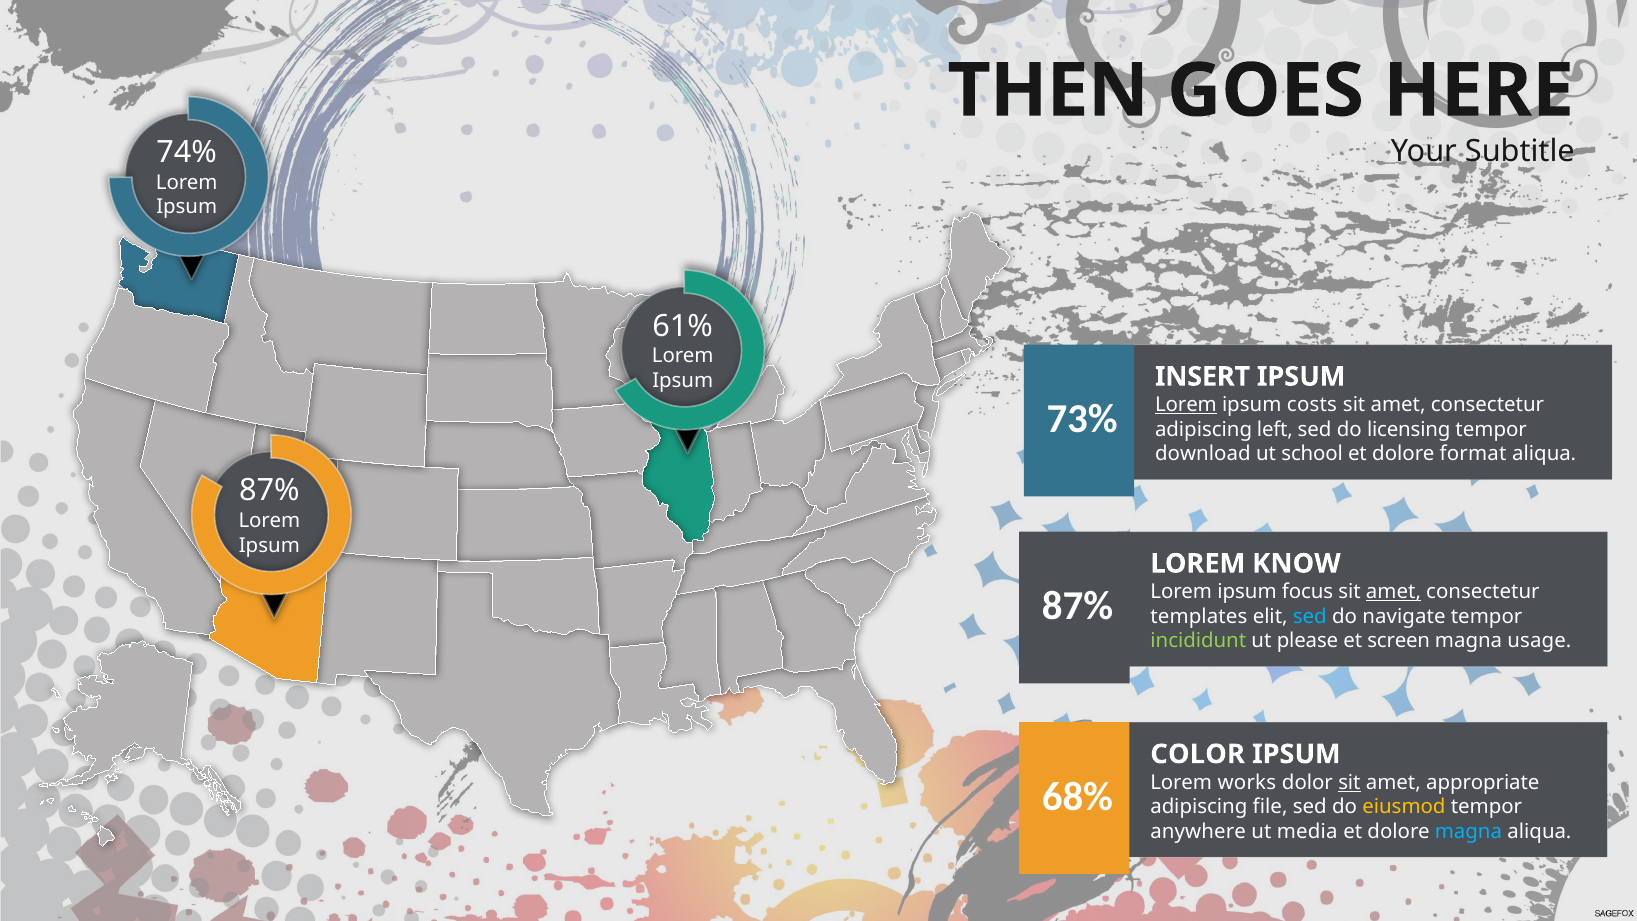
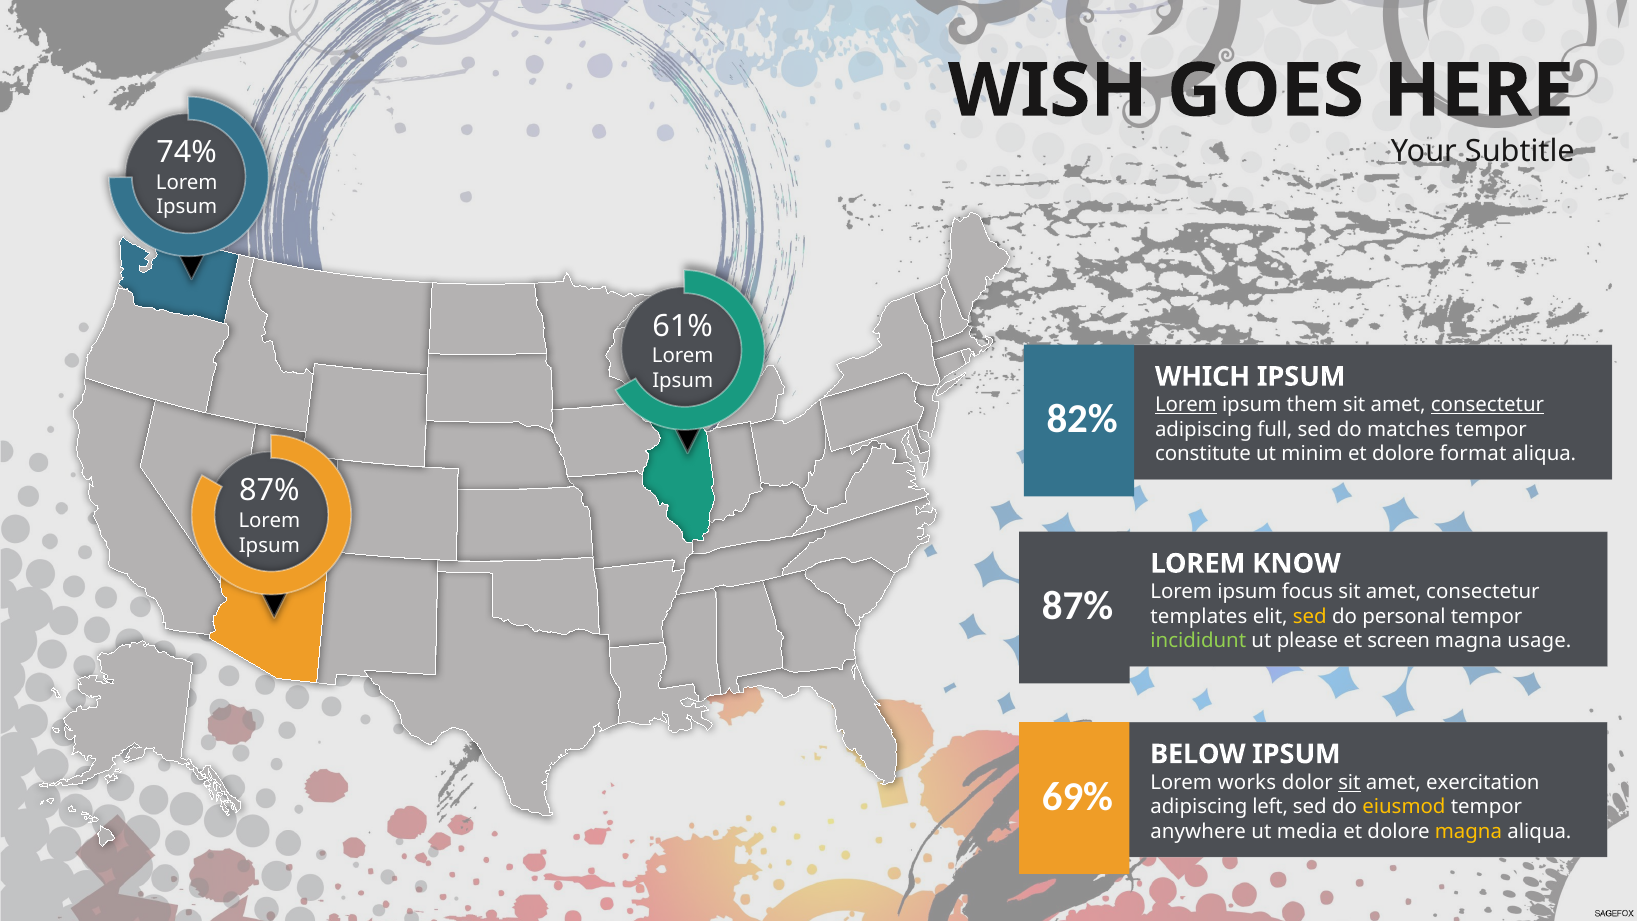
THEN: THEN -> WISH (1048, 91)
INSERT: INSERT -> WHICH (1203, 377)
costs: costs -> them (1312, 405)
consectetur underline: none -> present (1487, 405)
73%: 73% -> 82% (1082, 419)
left: left -> full (1275, 429)
licensing: licensing -> matches (1409, 429)
download: download -> constitute (1203, 454)
school: school -> minim (1312, 454)
amet underline: present -> none (1393, 592)
sed colour: light blue -> yellow (1310, 616)
navigate: navigate -> personal (1404, 616)
COLOR: COLOR -> BELOW (1198, 754)
appropriate: appropriate -> exercitation (1483, 782)
68%: 68% -> 69% (1077, 797)
file: file -> left (1270, 807)
magna colour: light blue -> yellow (1468, 831)
